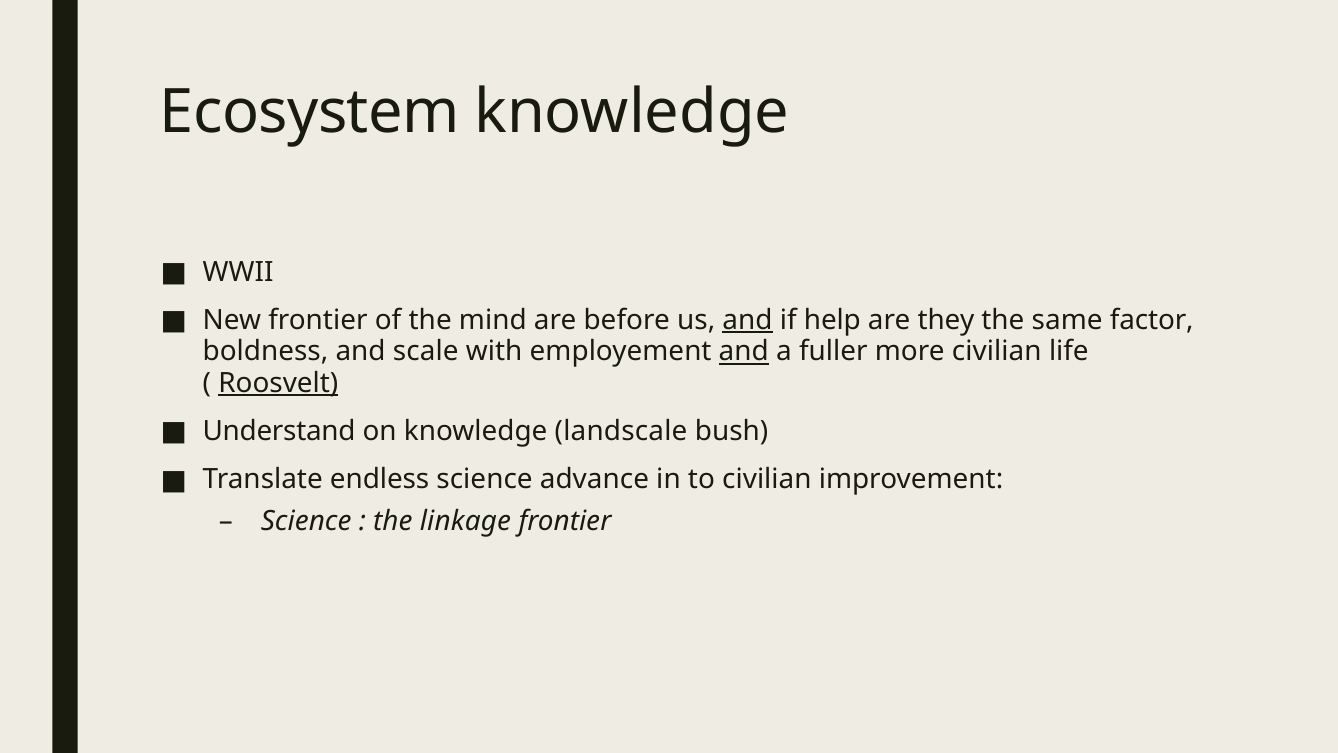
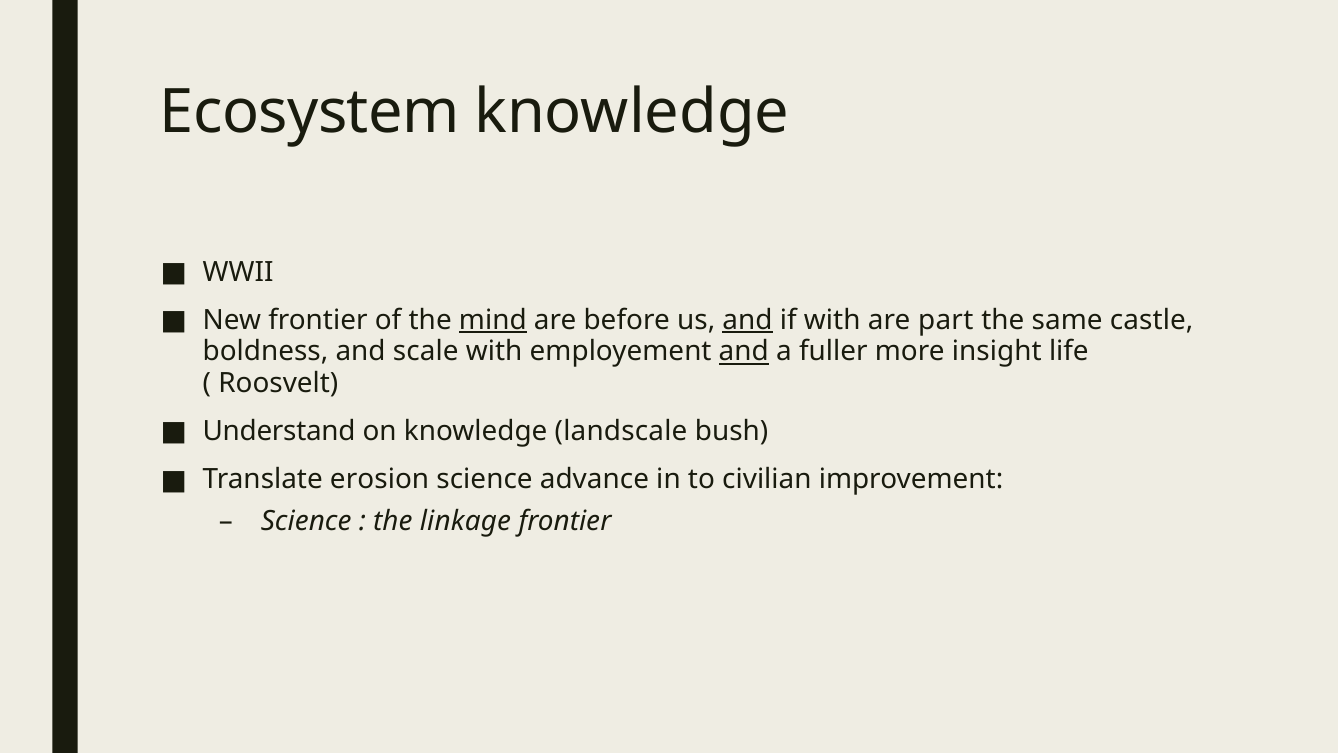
mind underline: none -> present (493, 320)
if help: help -> with (832, 320)
they: they -> part (946, 320)
factor: factor -> castle (1152, 320)
more civilian: civilian -> insight (997, 351)
Roosvelt underline: present -> none (278, 383)
endless: endless -> erosion (380, 479)
